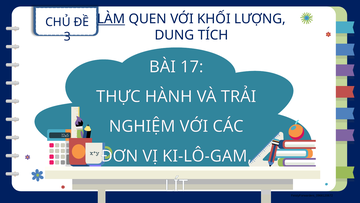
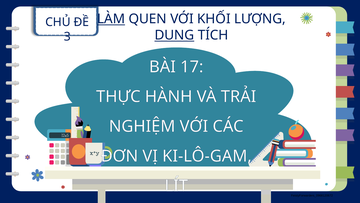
DUNG underline: none -> present (174, 35)
